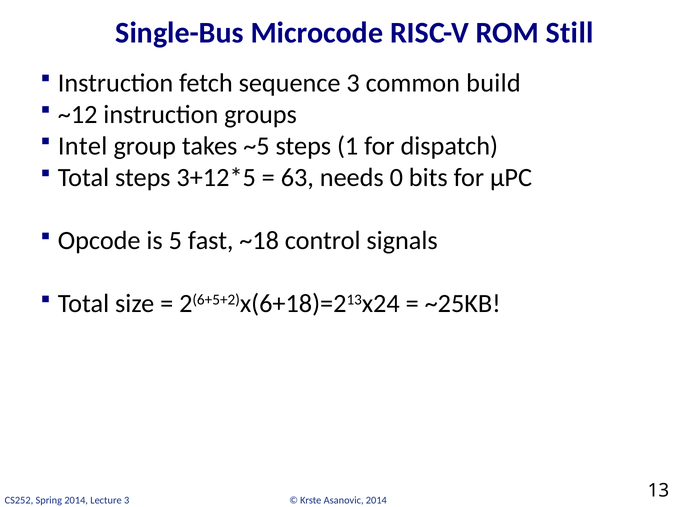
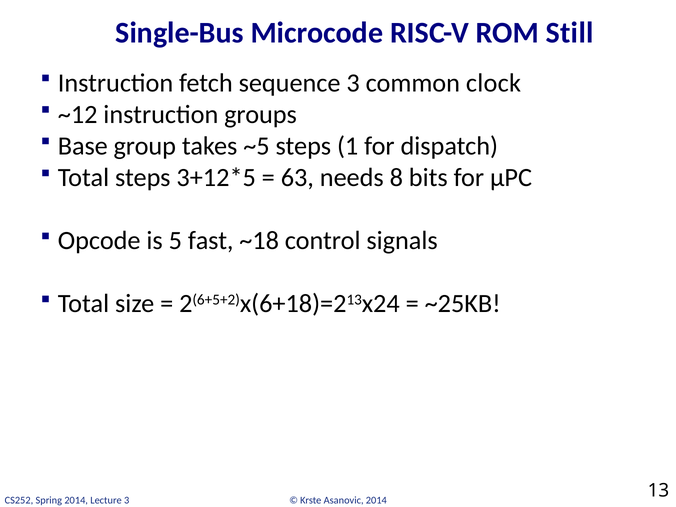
build: build -> clock (493, 83)
Intel: Intel -> Base (83, 146)
0: 0 -> 8 (396, 178)
